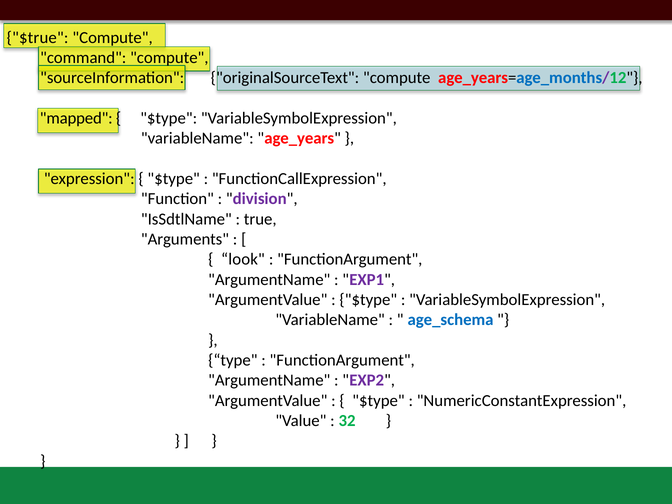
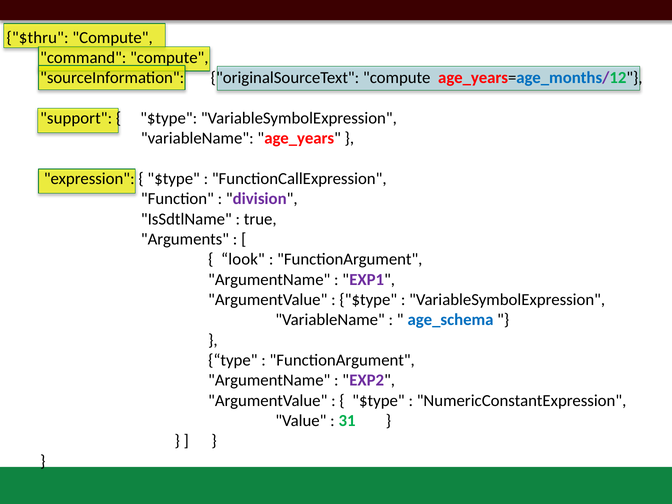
$true: $true -> $thru (38, 38)
mapped: mapped -> support (76, 118)
32: 32 -> 31 (347, 421)
